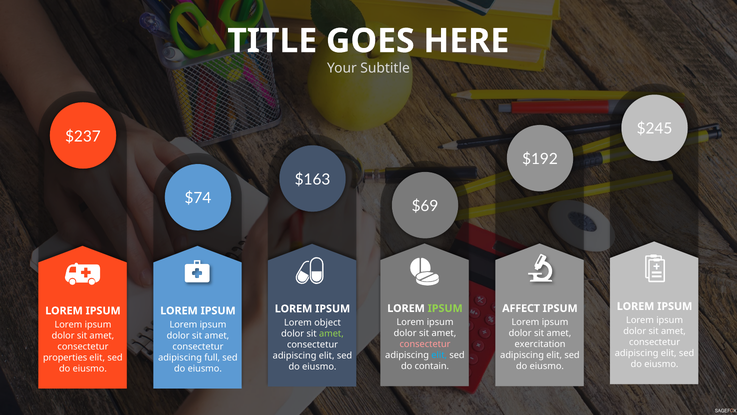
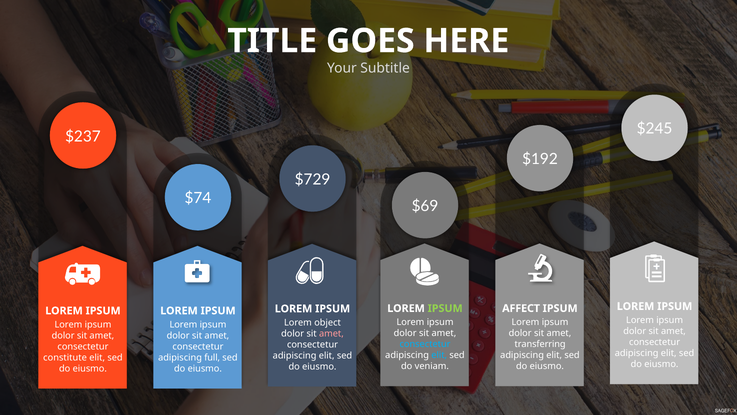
$163: $163 -> $729 (313, 179)
amet colour: light green -> pink (331, 333)
consectetur colour: pink -> light blue (425, 344)
exercitation: exercitation -> transferring (540, 344)
properties: properties -> constitute (65, 357)
contain: contain -> veniam (432, 366)
